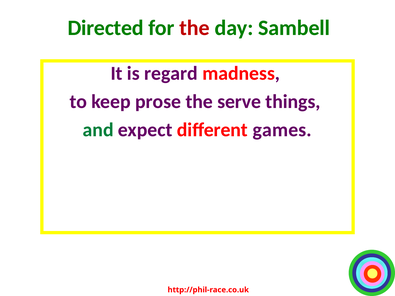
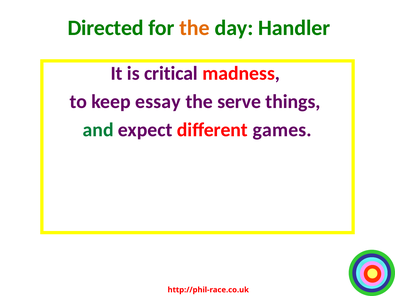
the colour: red -> orange (195, 28)
Sambell: Sambell -> Handler (294, 28)
regard: regard -> critical (171, 74)
prose: prose -> essay (158, 102)
